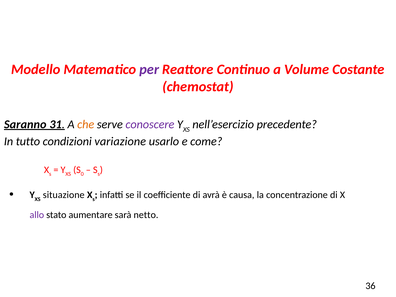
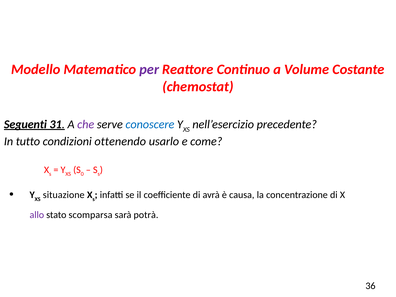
Saranno: Saranno -> Seguenti (25, 124)
che colour: orange -> purple (86, 124)
conoscere colour: purple -> blue (150, 124)
variazione: variazione -> ottenendo (120, 141)
aumentare: aumentare -> scomparsa (91, 215)
netto: netto -> potrà (146, 215)
